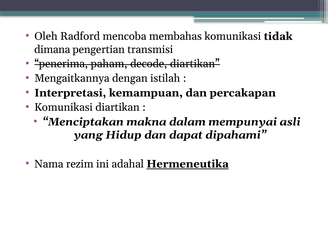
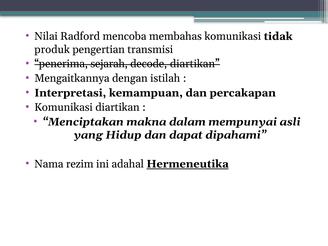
Oleh: Oleh -> Nilai (46, 36)
dimana: dimana -> produk (52, 49)
paham: paham -> sejarah (109, 64)
